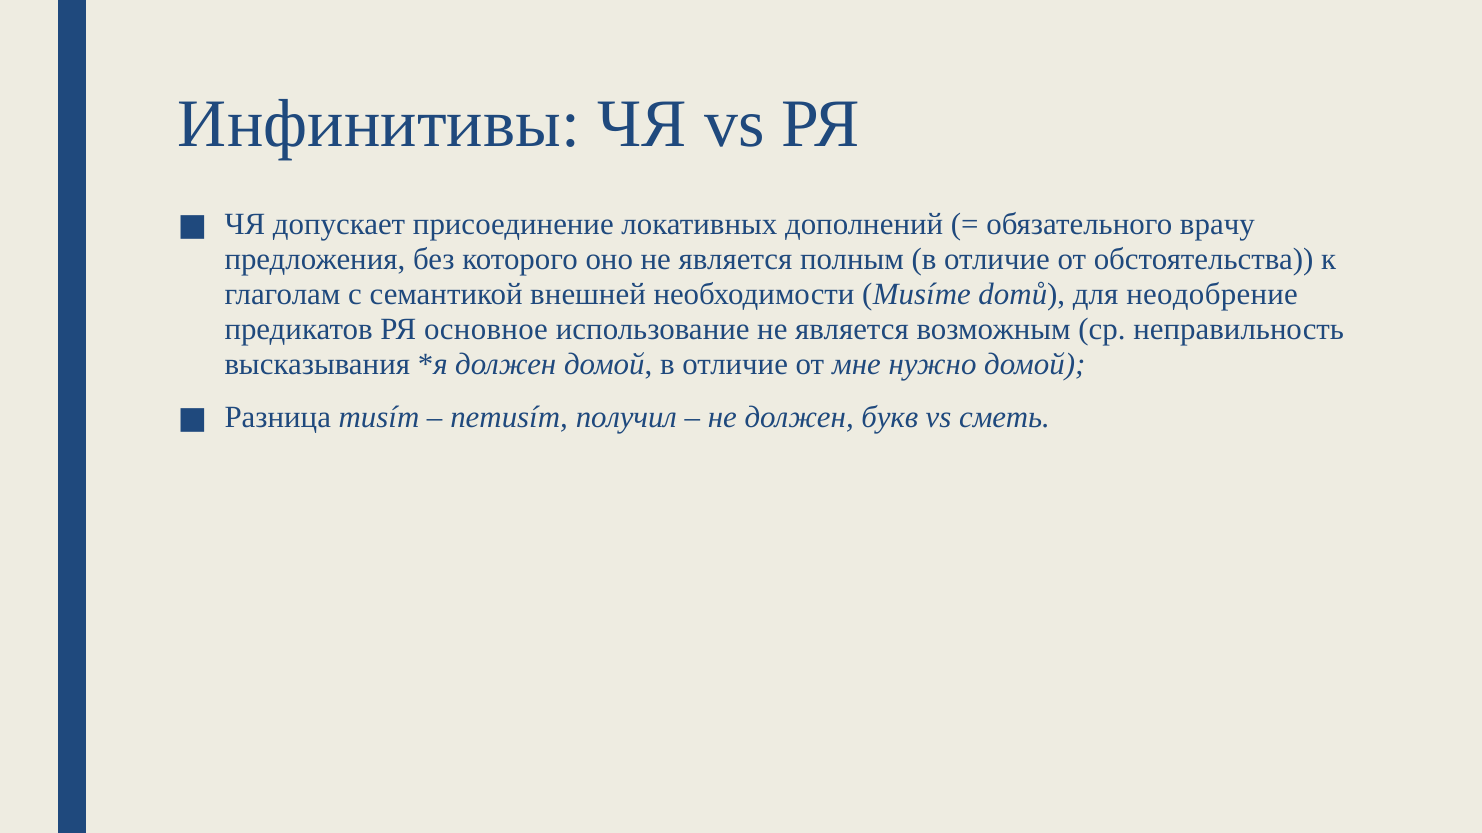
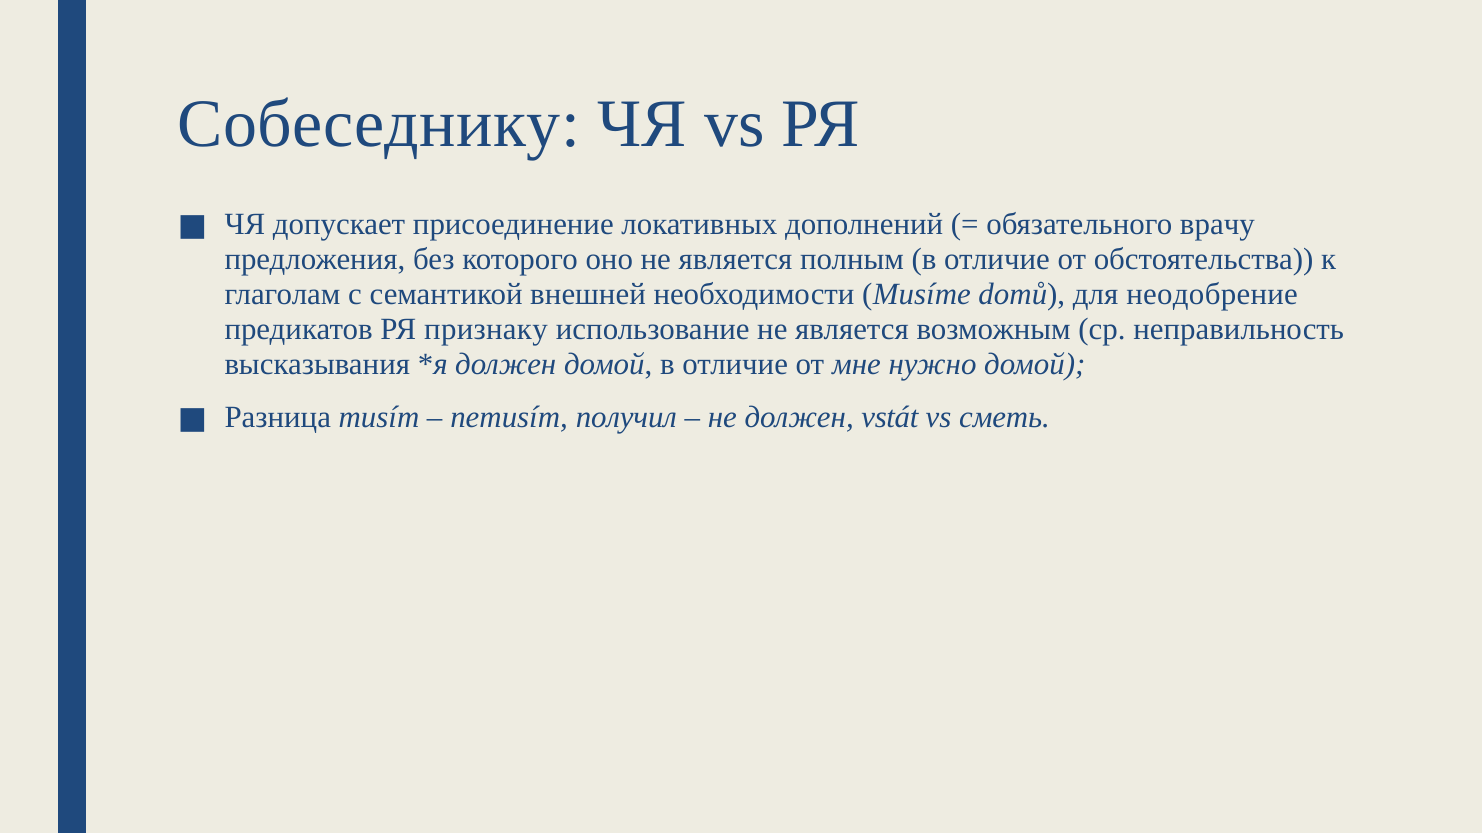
Инфинитивы: Инфинитивы -> Собеседнику (379, 125)
основное: основное -> признаку (486, 330)
букв: букв -> vstát (890, 418)
